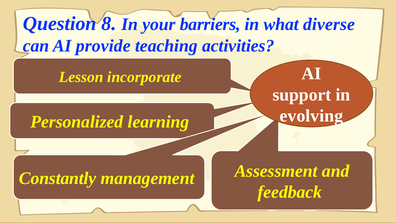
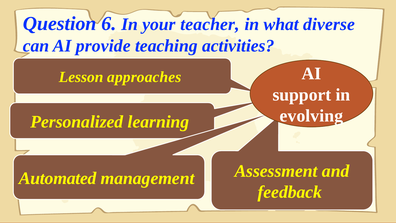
8: 8 -> 6 (109, 23)
barriers: barriers -> teacher (210, 24)
incorporate: incorporate -> approaches (144, 77)
Constantly: Constantly -> Automated (58, 178)
